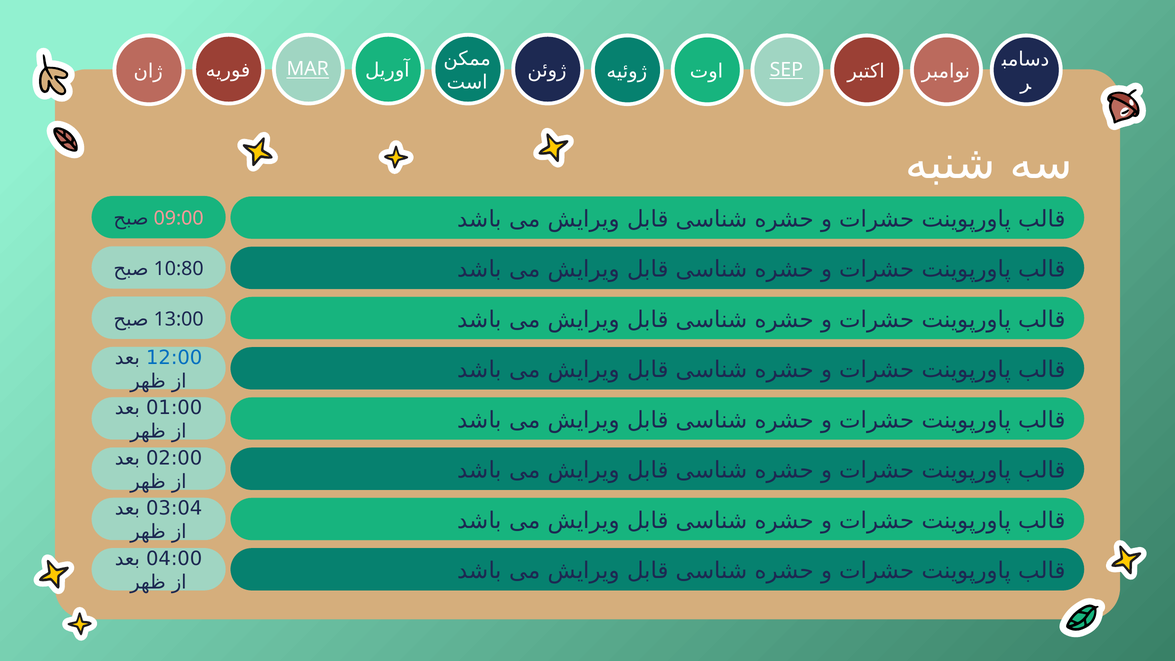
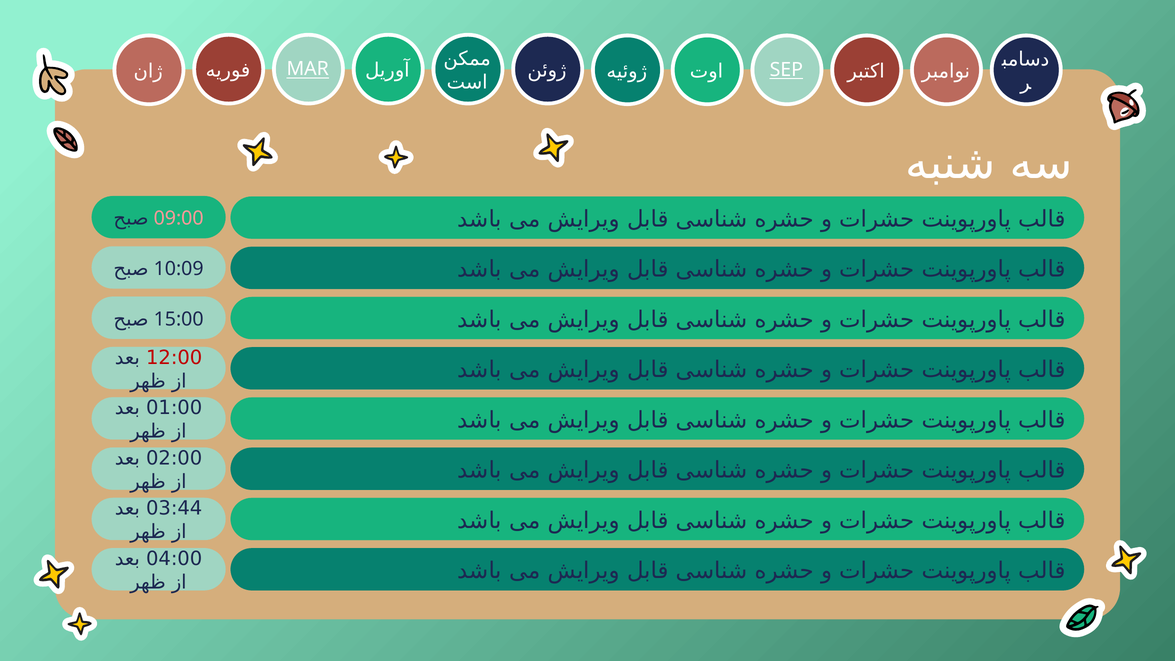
10:80: 10:80 -> 10:09 (179, 269)
13:00: 13:00 -> 15:00 (179, 319)
12:00 colour: blue -> red (174, 358)
03:04: 03:04 -> 03:44 (174, 508)
